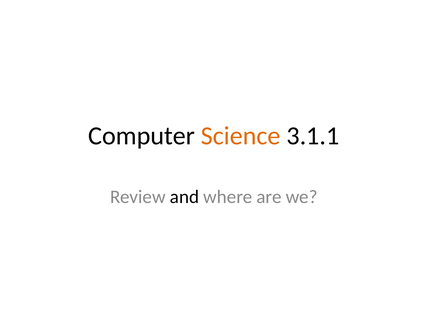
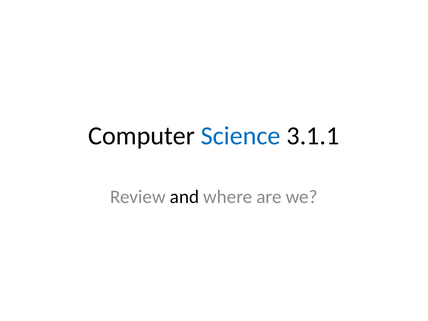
Science colour: orange -> blue (241, 136)
